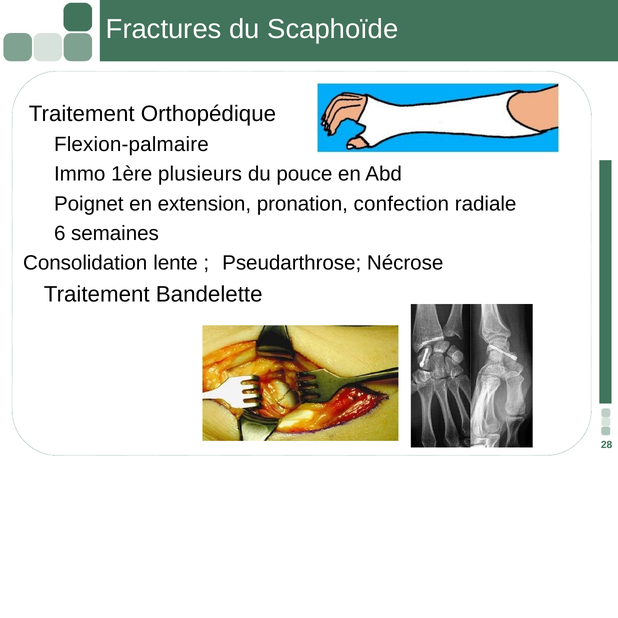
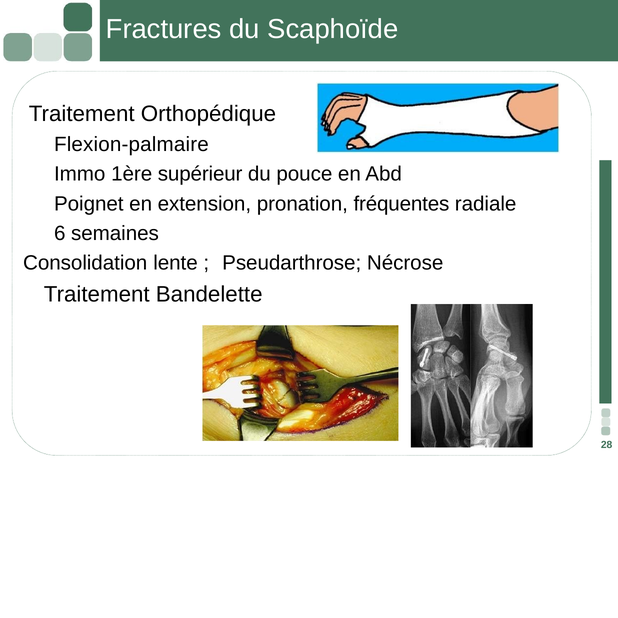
plusieurs: plusieurs -> supérieur (200, 174)
confection: confection -> fréquentes (401, 204)
